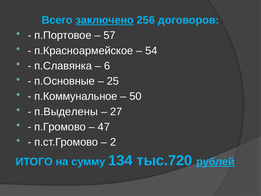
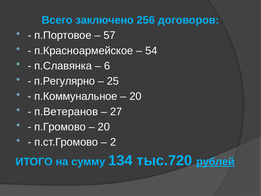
заключено underline: present -> none (105, 20)
п.Основные: п.Основные -> п.Регулярно (65, 81)
50: 50 -> 20 (135, 96)
п.Выделены: п.Выделены -> п.Ветеранов (66, 111)
47: 47 -> 20 (104, 127)
